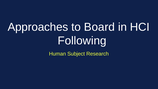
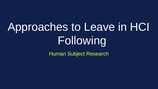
Board: Board -> Leave (99, 27)
